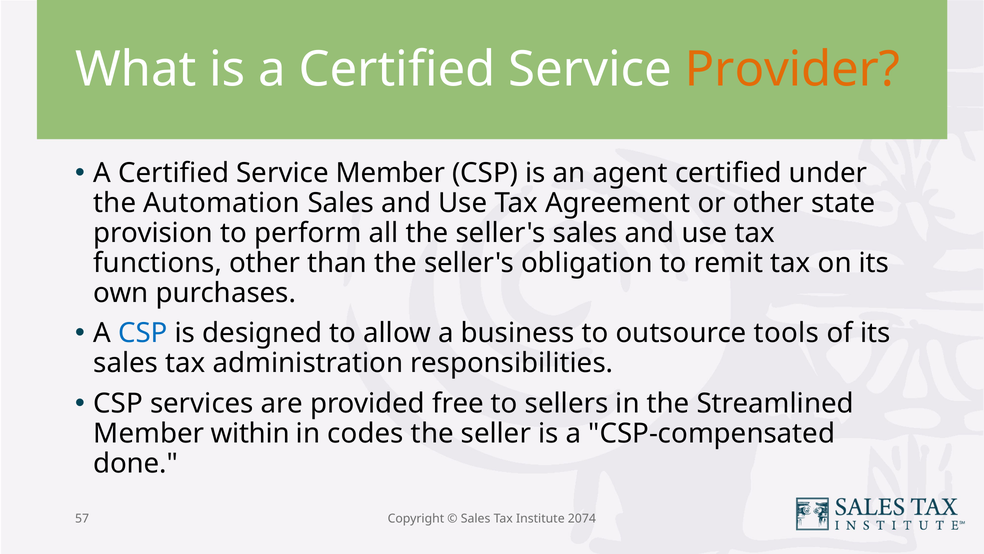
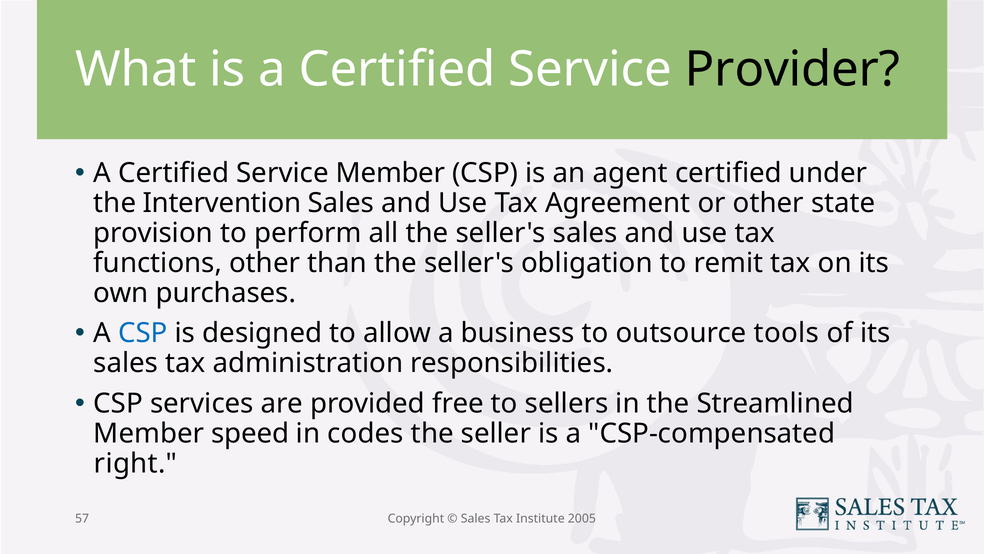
Provider colour: orange -> black (793, 69)
Automation: Automation -> Intervention (222, 203)
within: within -> speed (250, 433)
done: done -> right (136, 463)
2074: 2074 -> 2005 (582, 518)
